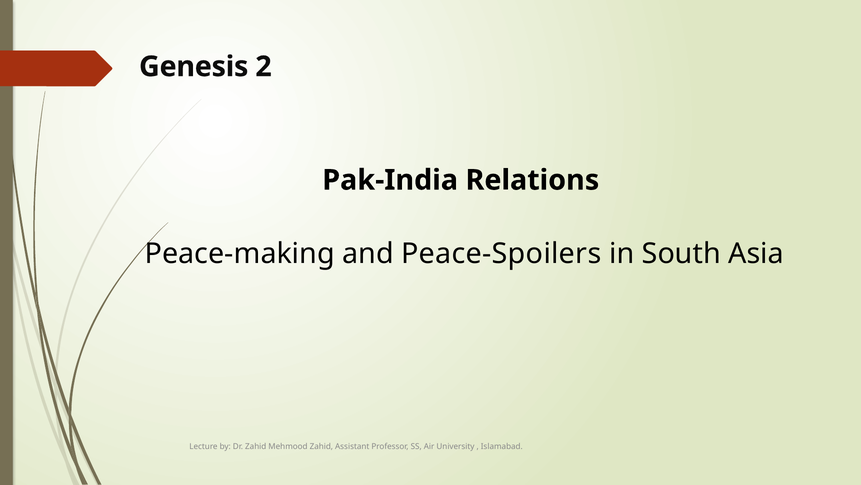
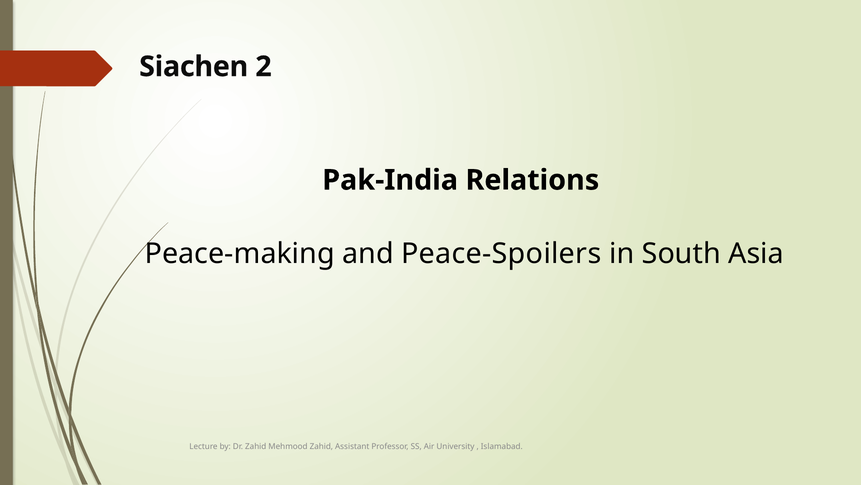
Genesis: Genesis -> Siachen (194, 67)
